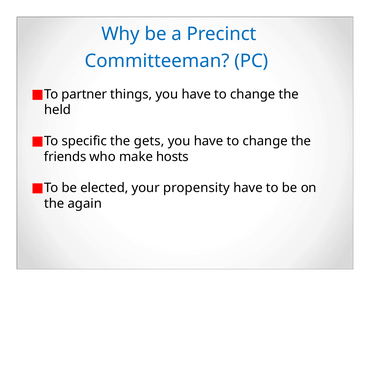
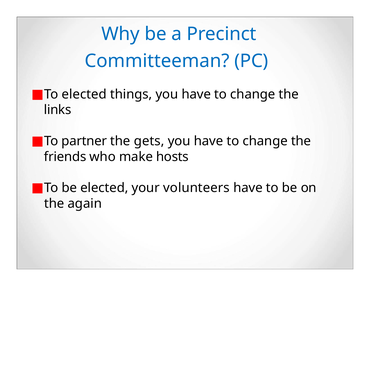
To partner: partner -> elected (84, 94)
held: held -> links (58, 110)
specific: specific -> partner (84, 141)
propensity: propensity -> volunteers (196, 188)
